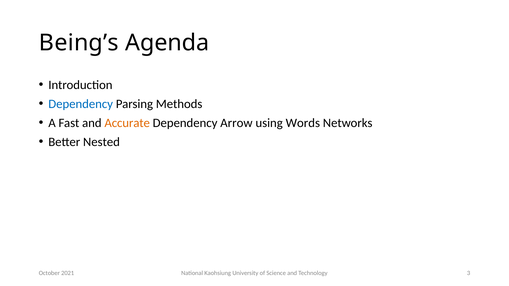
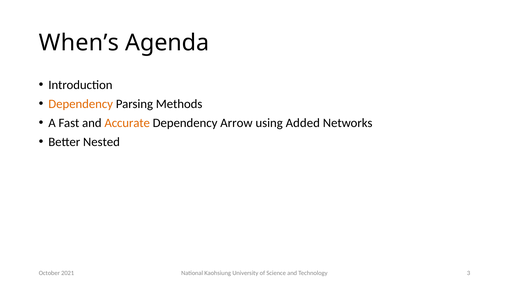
Being’s: Being’s -> When’s (79, 43)
Dependency colour: blue -> orange (81, 104)
Words: Words -> Added (303, 123)
